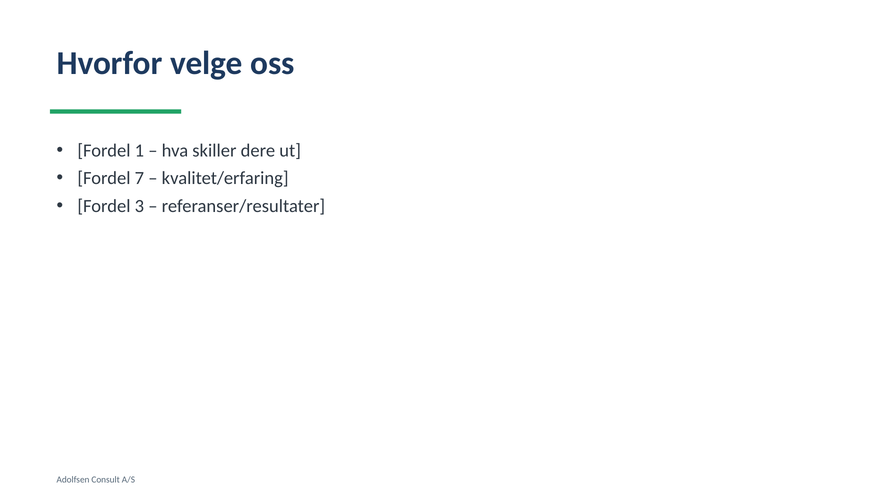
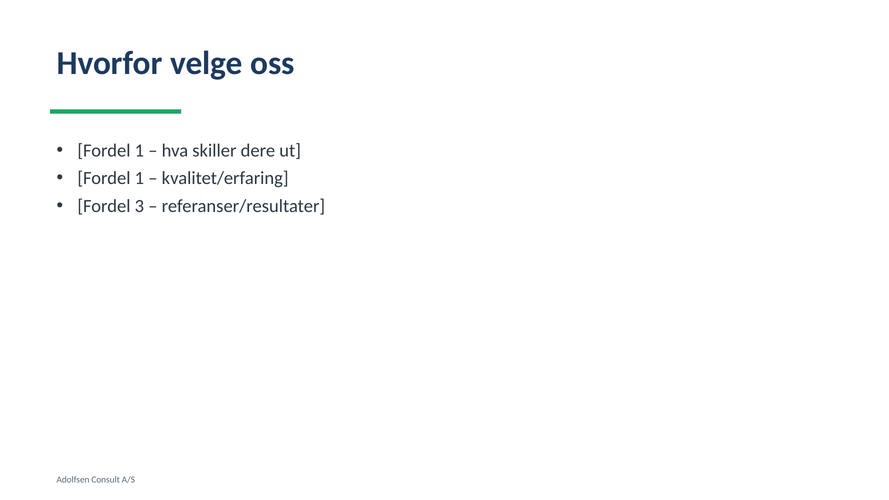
7: 7 -> 1 (139, 178)
